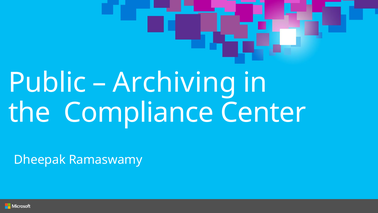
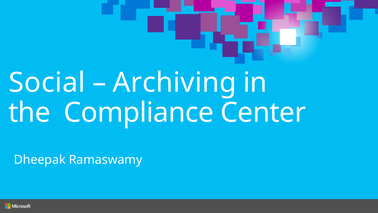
Public: Public -> Social (47, 83)
